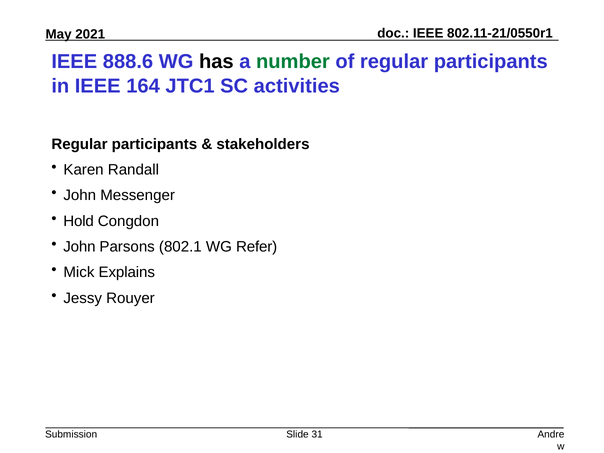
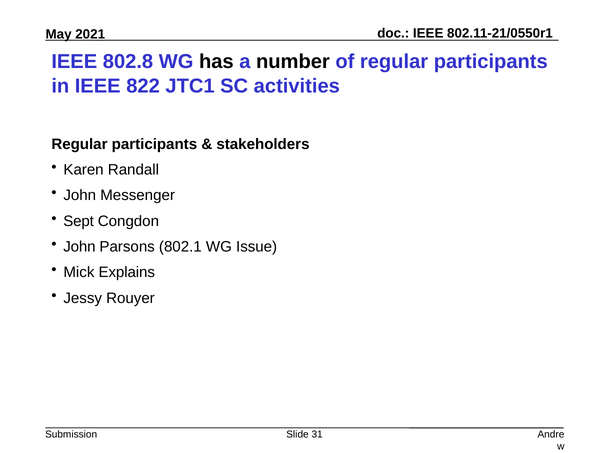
888.6: 888.6 -> 802.8 (128, 62)
number colour: green -> black (293, 62)
164: 164 -> 822 (143, 86)
Hold: Hold -> Sept (79, 221)
Refer: Refer -> Issue (257, 247)
